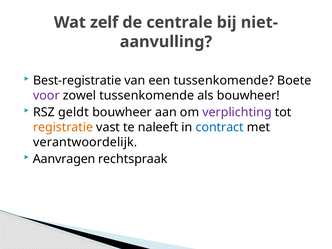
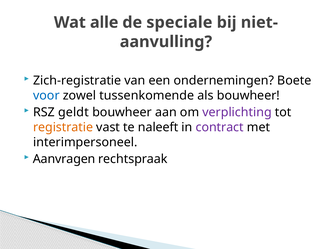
zelf: zelf -> alle (104, 22)
centrale: centrale -> speciale (179, 22)
Best-registratie: Best-registratie -> Zich-registratie (77, 81)
een tussenkomende: tussenkomende -> ondernemingen (224, 81)
voor colour: purple -> blue (46, 96)
contract colour: blue -> purple (220, 127)
verantwoordelijk: verantwoordelijk -> interimpersoneel (85, 142)
